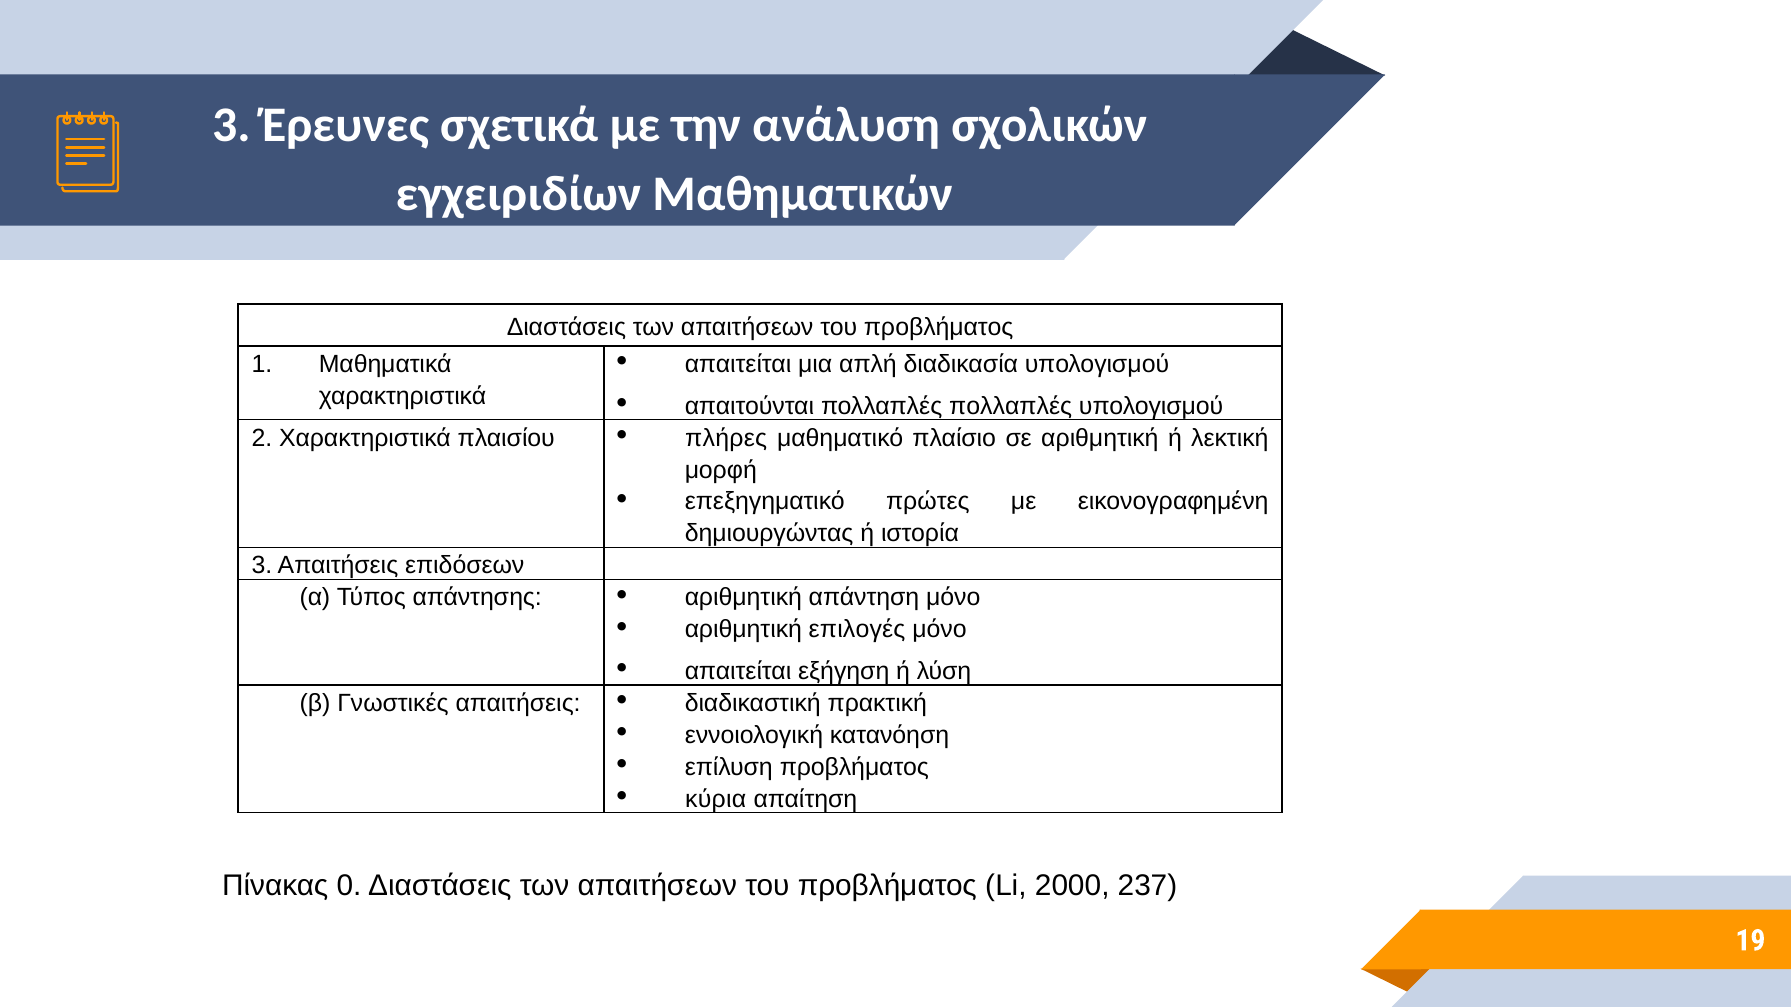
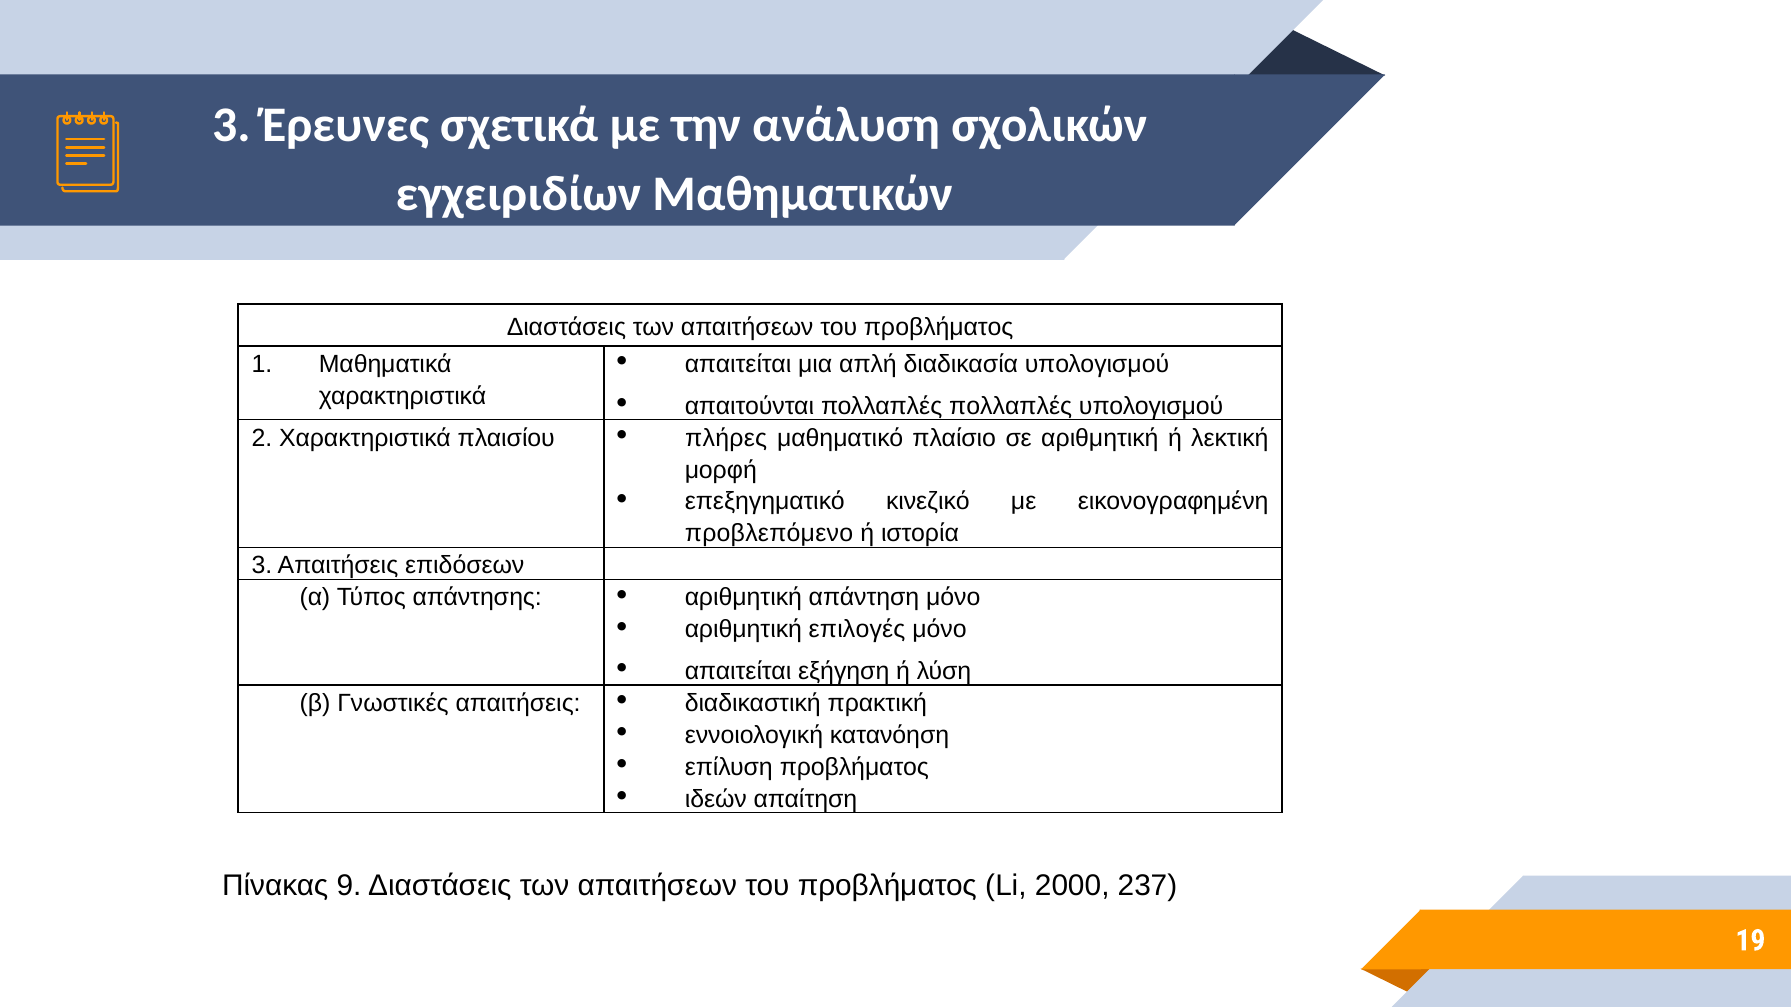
πρώτες: πρώτες -> κινεζικό (928, 502)
δημιουργώντας: δημιουργώντας -> προβλεπόμενο (769, 534)
κύρια: κύρια -> ιδεών (716, 799)
0: 0 -> 9 (349, 886)
